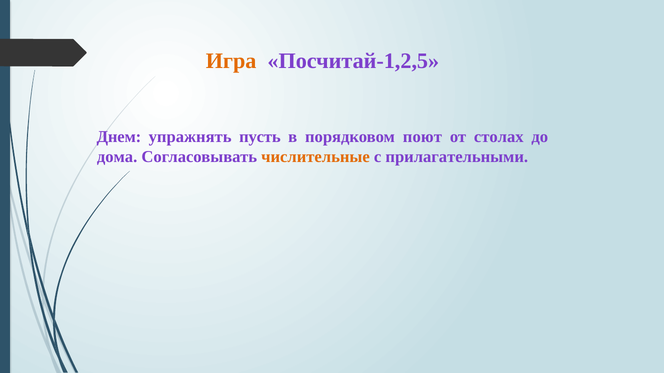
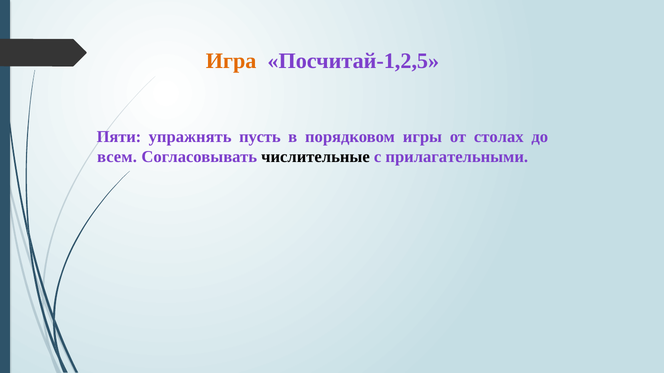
Днем: Днем -> Пяти (119, 137)
поют: поют -> игры (422, 137)
дома: дома -> всем (117, 157)
числительные colour: orange -> black (315, 157)
